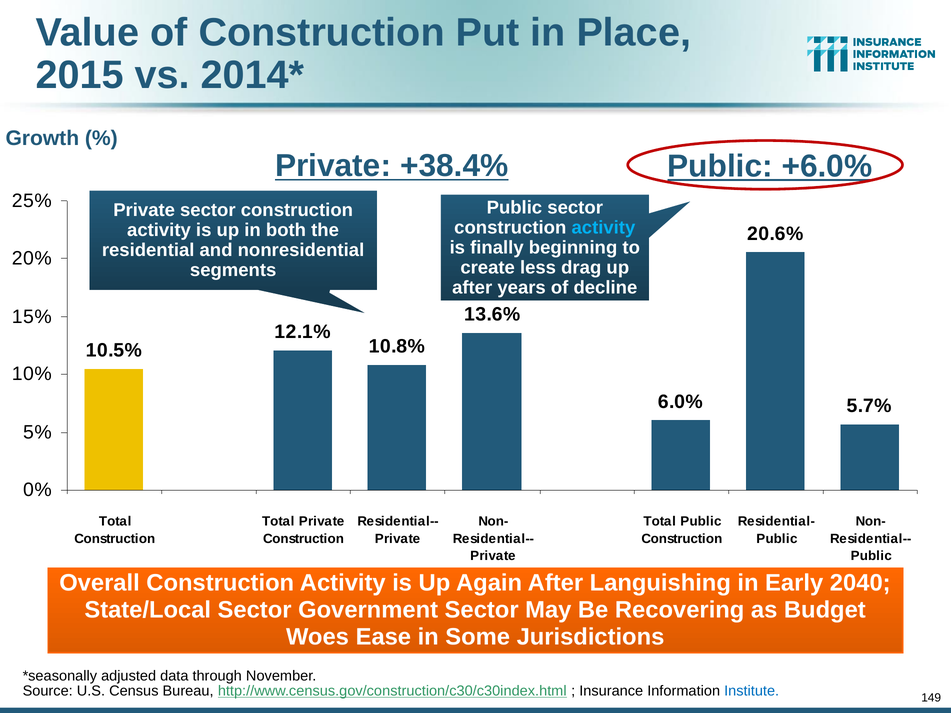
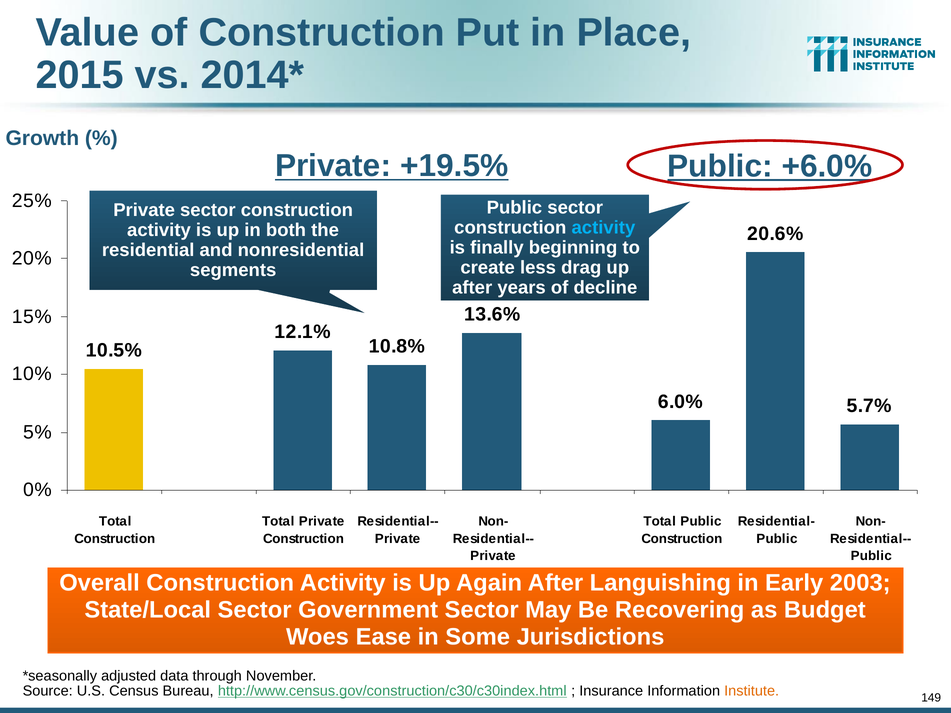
+38.4%: +38.4% -> +19.5% (454, 166)
2040: 2040 -> 2003 (860, 583)
Institute colour: blue -> orange (752, 691)
